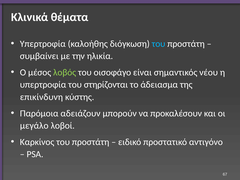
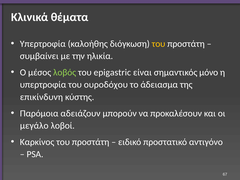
του colour: light blue -> yellow (159, 44)
οισοφάγο: οισοφάγο -> epigastric (112, 72)
νέου: νέου -> μόνο (209, 72)
στηρίζονται: στηρίζονται -> ουροδόχου (106, 85)
